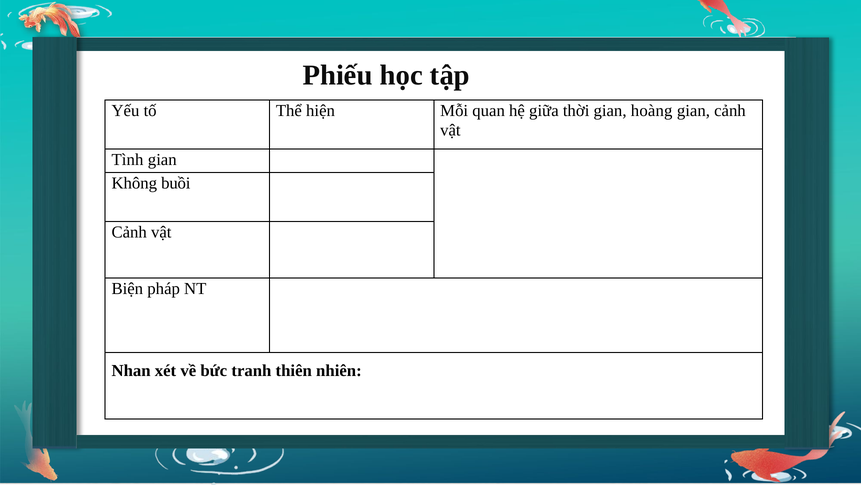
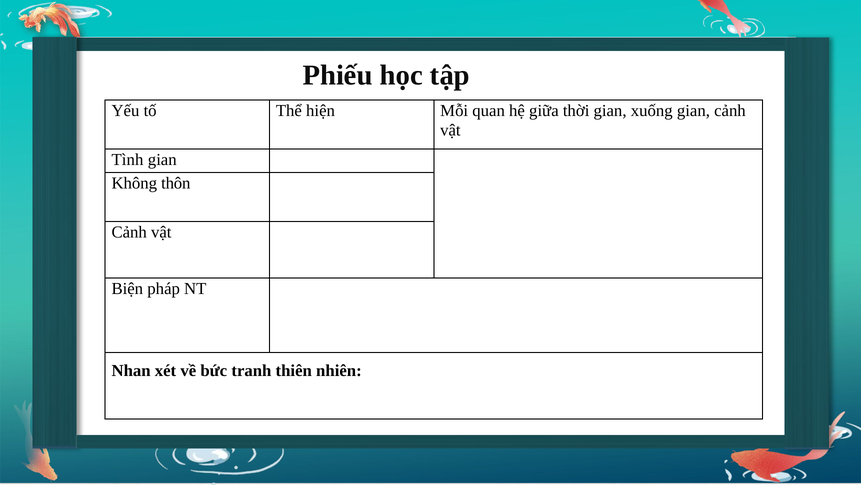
hoàng: hoàng -> xuống (652, 110)
buồi: buồi -> thôn (176, 183)
